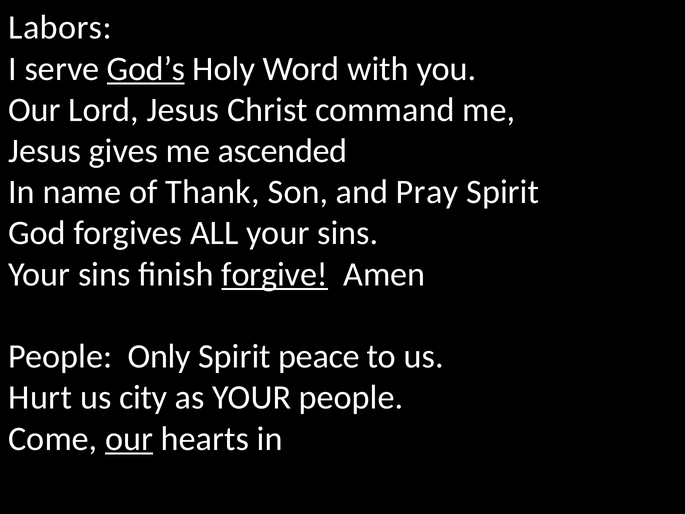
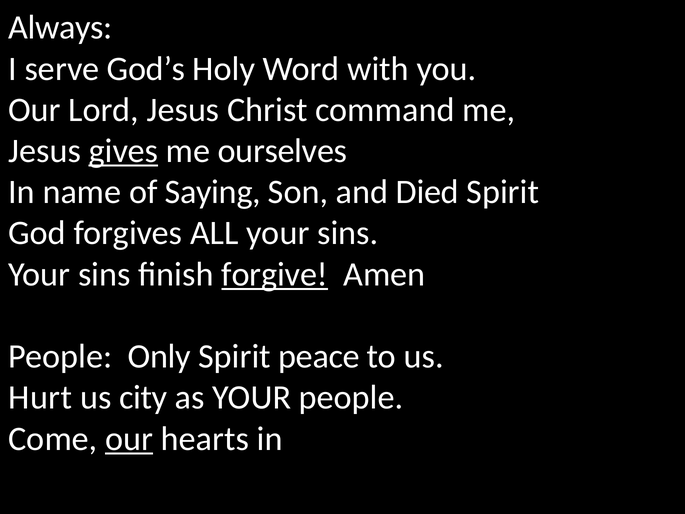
Labors: Labors -> Always (60, 28)
God’s underline: present -> none (146, 69)
gives underline: none -> present (123, 151)
ascended: ascended -> ourselves (282, 151)
Thank: Thank -> Saying (213, 192)
Pray: Pray -> Died (427, 192)
